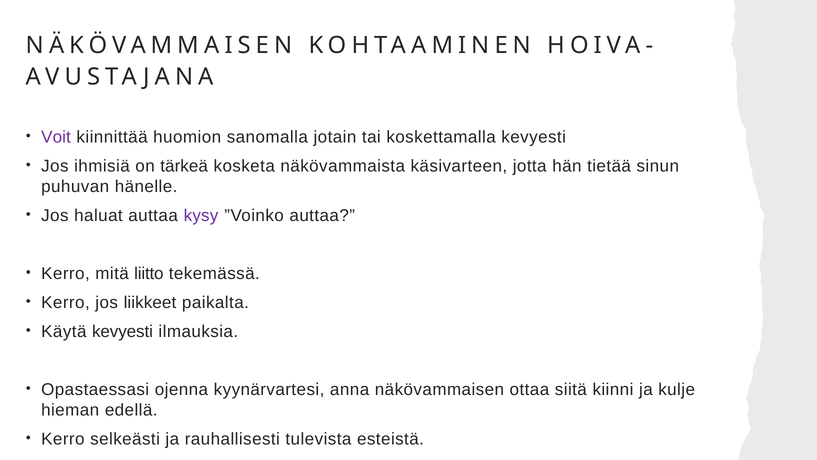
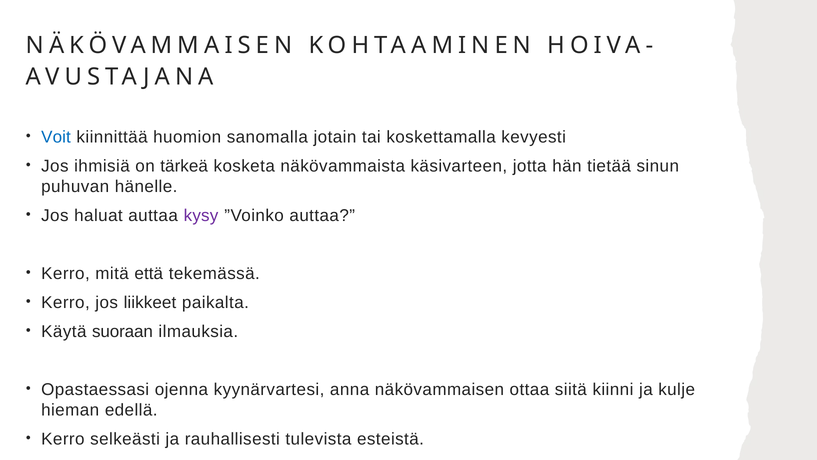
Voit colour: purple -> blue (56, 137)
liitto: liitto -> että (149, 273)
Käytä kevyesti: kevyesti -> suoraan (122, 331)
